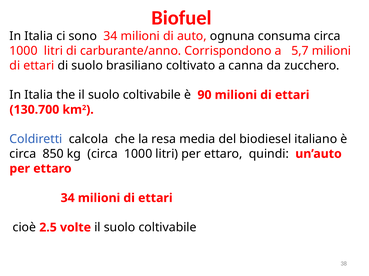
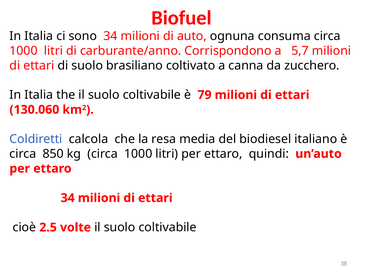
90: 90 -> 79 (204, 95)
130.700: 130.700 -> 130.060 (34, 110)
